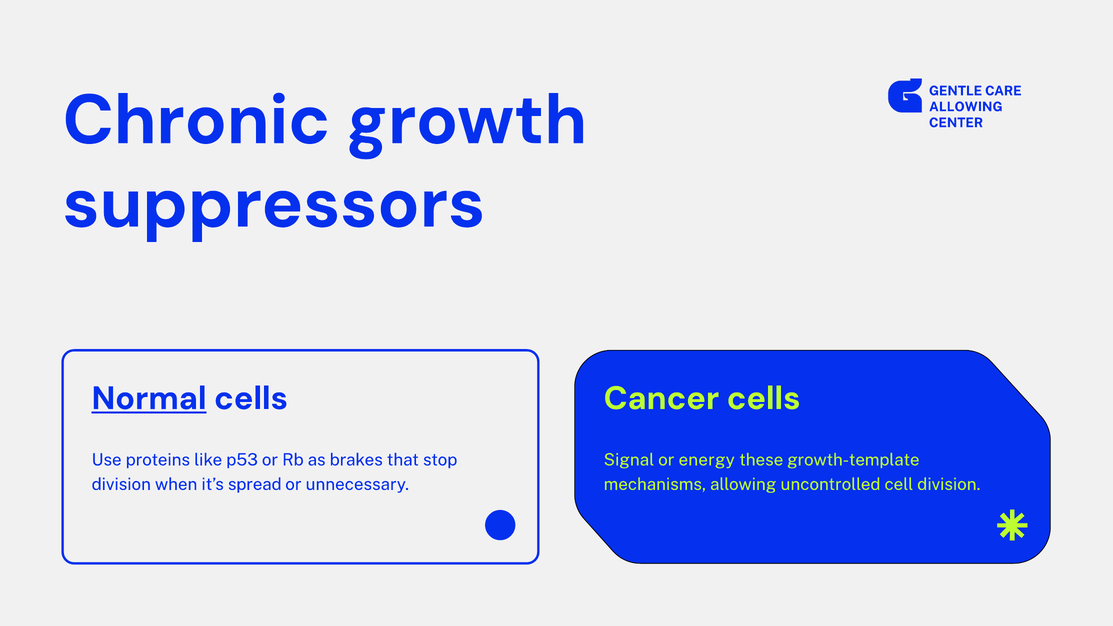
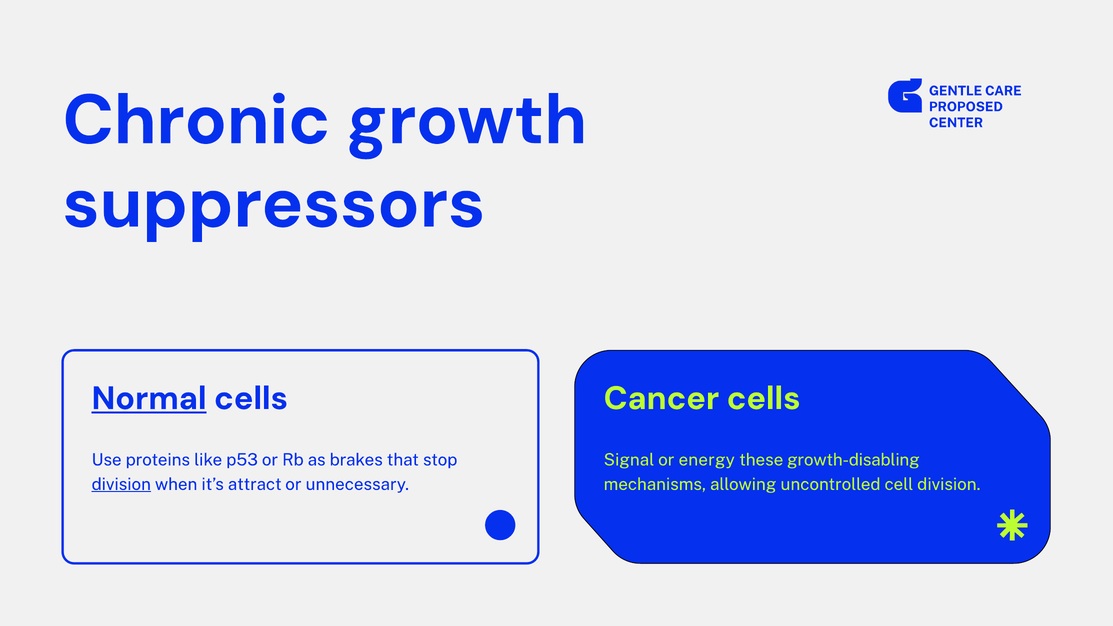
ALLOWING: ALLOWING -> PROPOSED (966, 107)
growth-template: growth-template -> growth-disabling (853, 460)
division underline: none -> present (121, 484)
spread: spread -> attract (255, 484)
